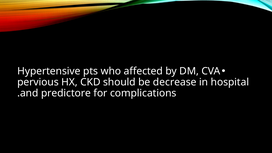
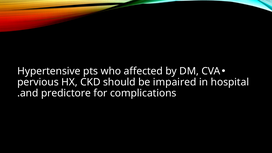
decrease: decrease -> impaired (175, 82)
